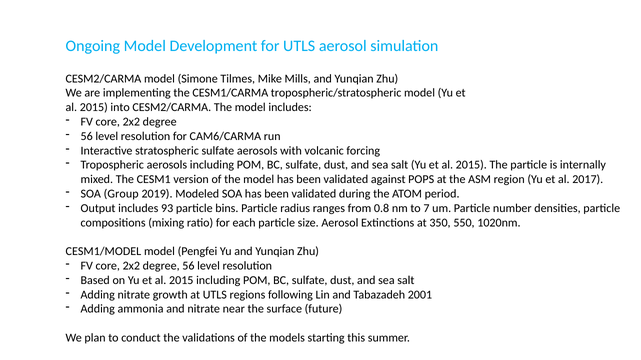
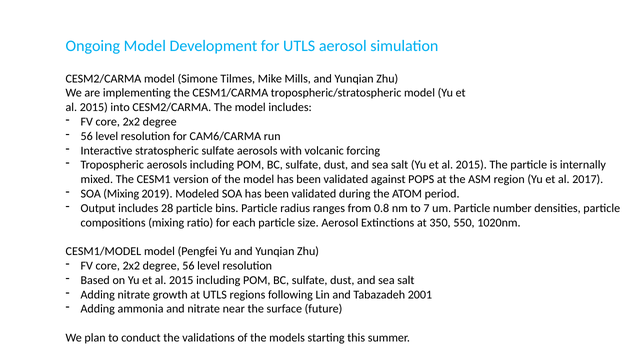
SOA Group: Group -> Mixing (121, 194)
93: 93 -> 28 (167, 208)
